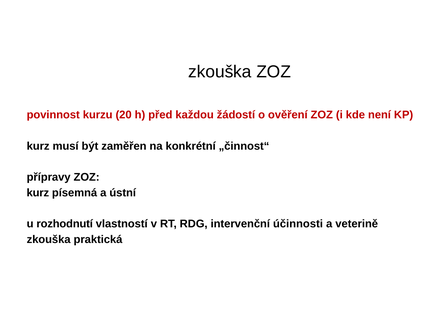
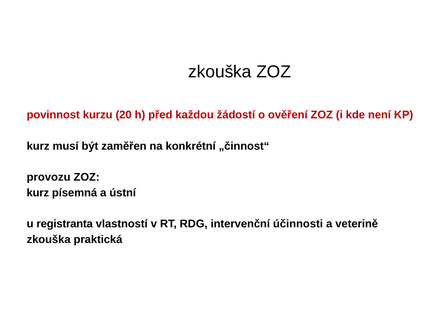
přípravy: přípravy -> provozu (49, 177)
rozhodnutí: rozhodnutí -> registranta (65, 224)
